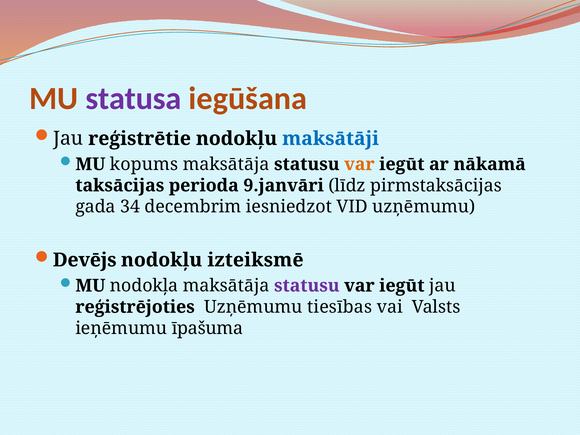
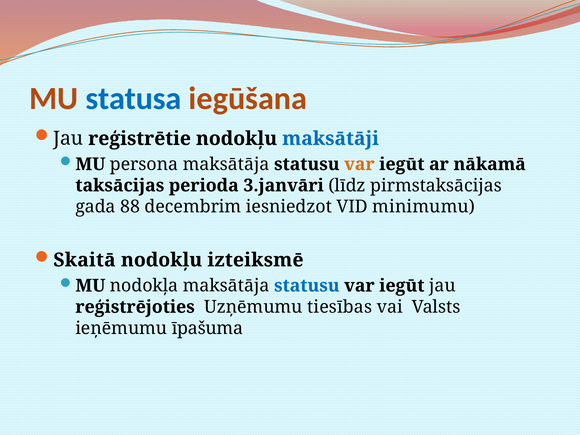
statusa colour: purple -> blue (133, 98)
kopums: kopums -> persona (144, 164)
9.janvāri: 9.janvāri -> 3.janvāri (284, 186)
34: 34 -> 88 (130, 207)
VID uzņēmumu: uzņēmumu -> minimumu (424, 207)
Devējs: Devējs -> Skaitā (84, 260)
statusu colour: purple -> blue (307, 286)
